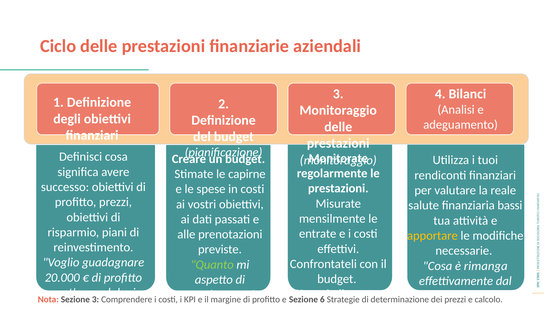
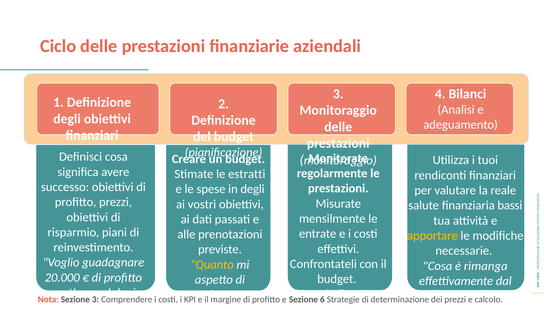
capirne: capirne -> estratti (247, 174)
in costi: costi -> degli (253, 189)
Quanto colour: light green -> yellow (212, 264)
